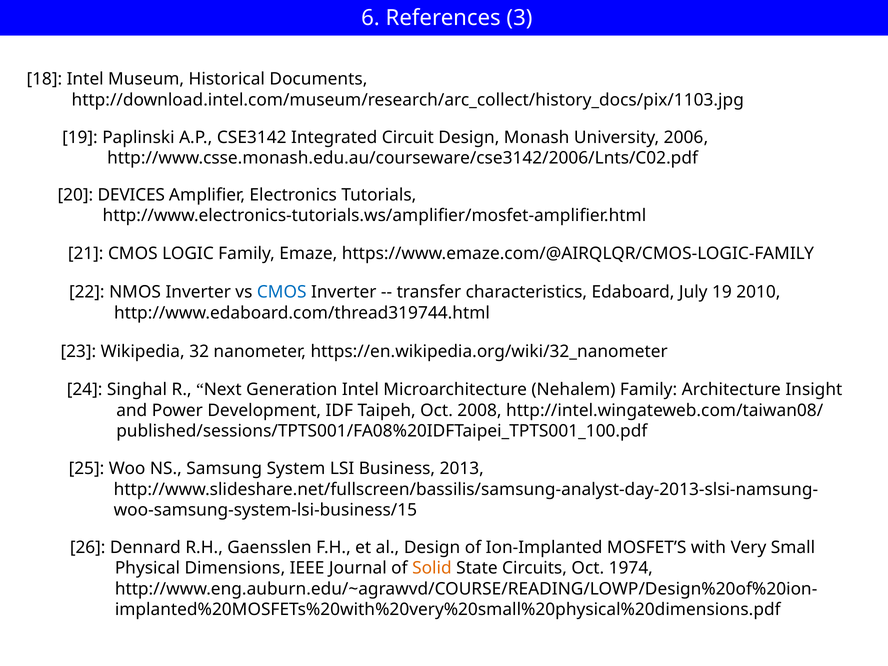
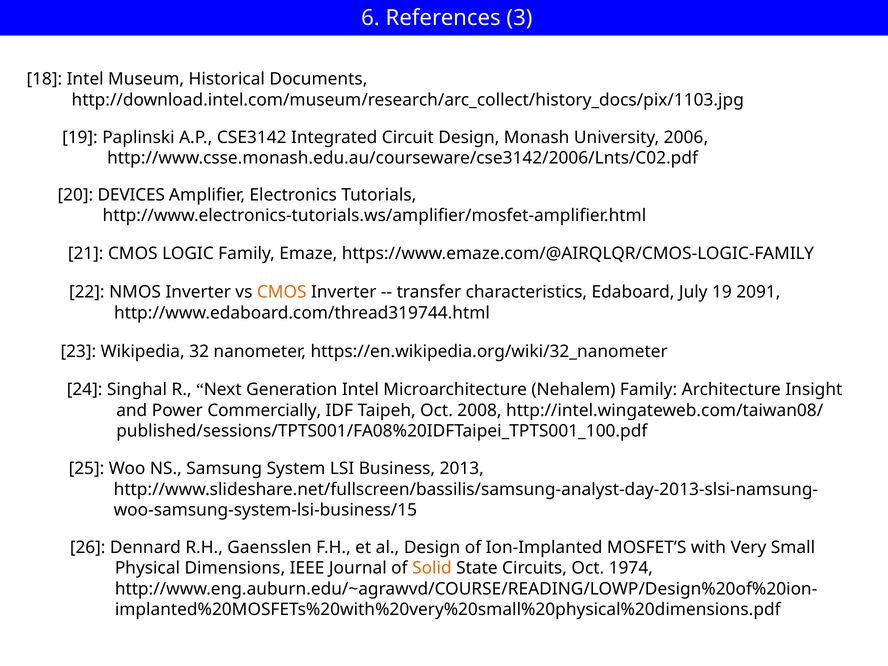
CMOS colour: blue -> orange (282, 292)
2010: 2010 -> 2091 (758, 292)
Development: Development -> Commercially (264, 410)
